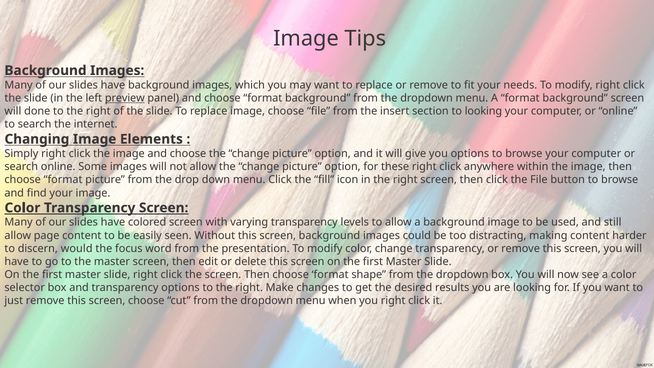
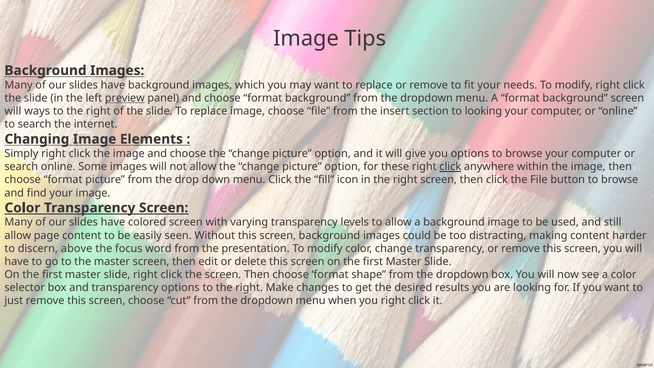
done: done -> ways (37, 111)
click underline: none -> present (450, 167)
would: would -> above (77, 248)
